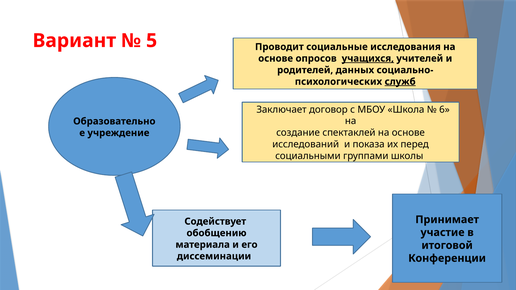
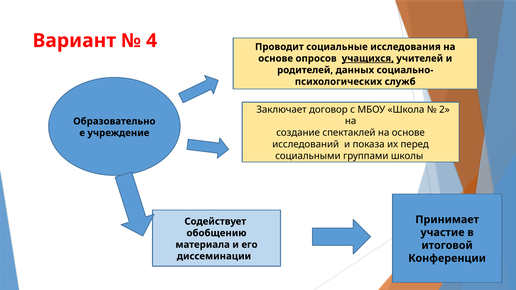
5: 5 -> 4 (152, 41)
служб underline: present -> none (400, 82)
6: 6 -> 2 (444, 110)
